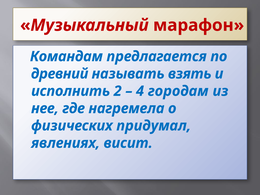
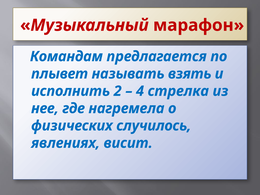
древний: древний -> плывет (60, 74)
городам: городам -> стрелка (178, 91)
придумал: придумал -> случилось (154, 126)
